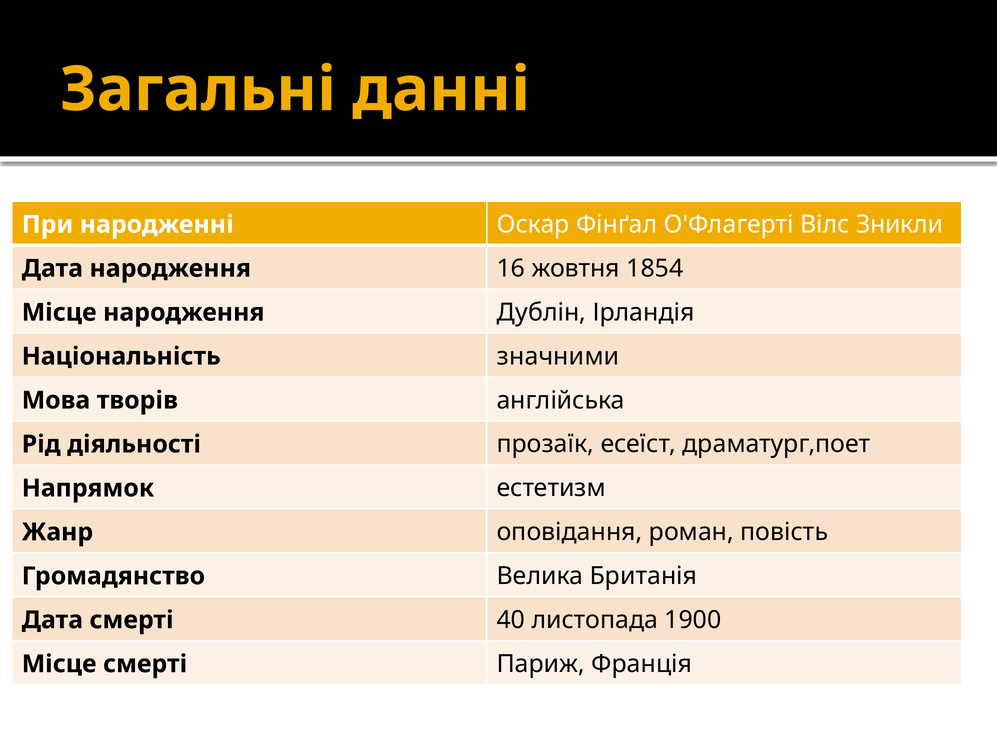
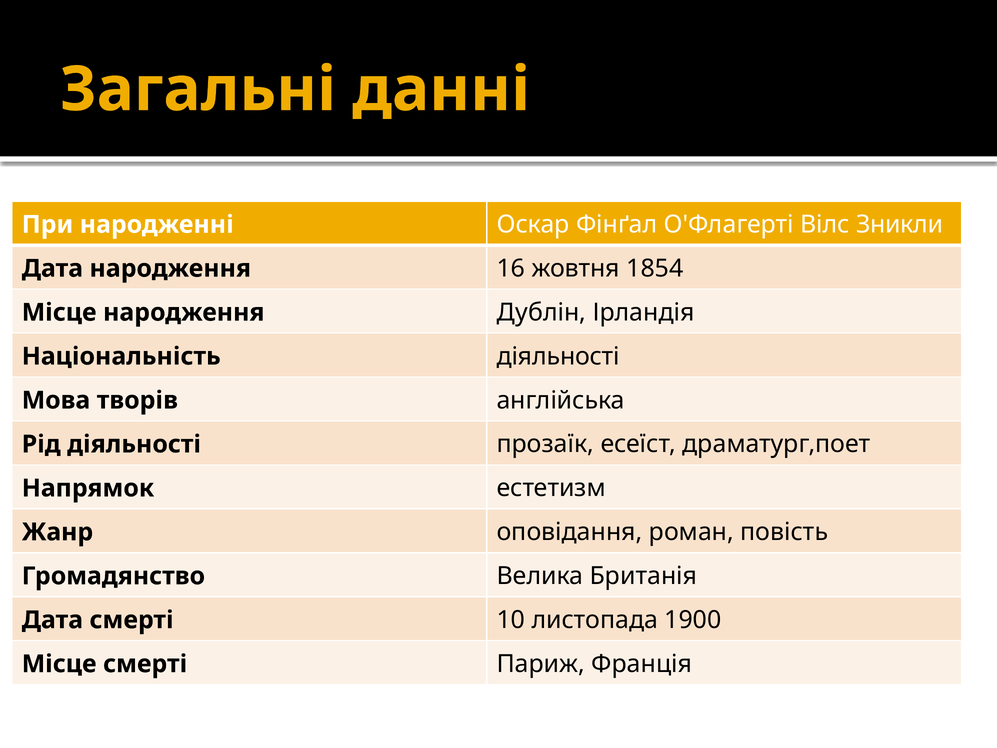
Національність значними: значними -> діяльності (558, 356)
40: 40 -> 10 (511, 620)
